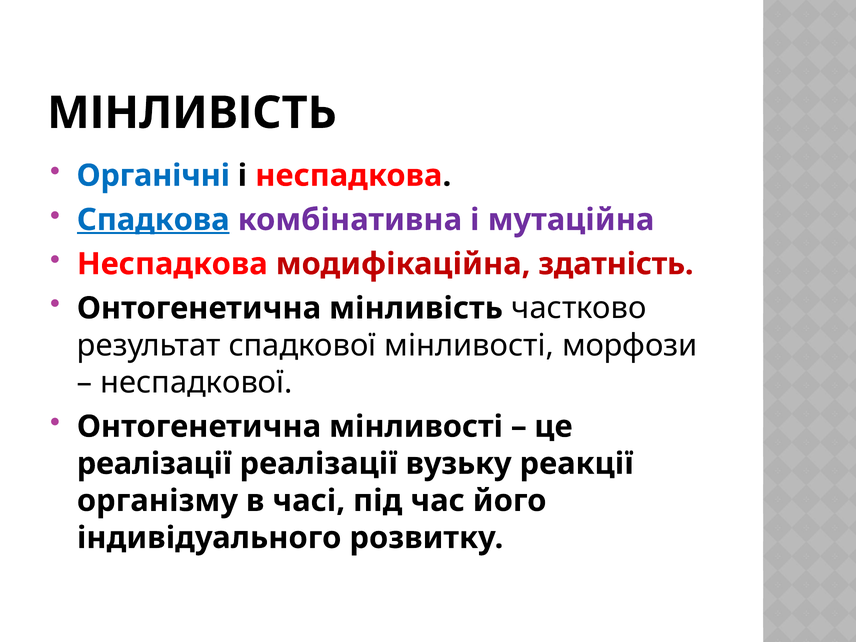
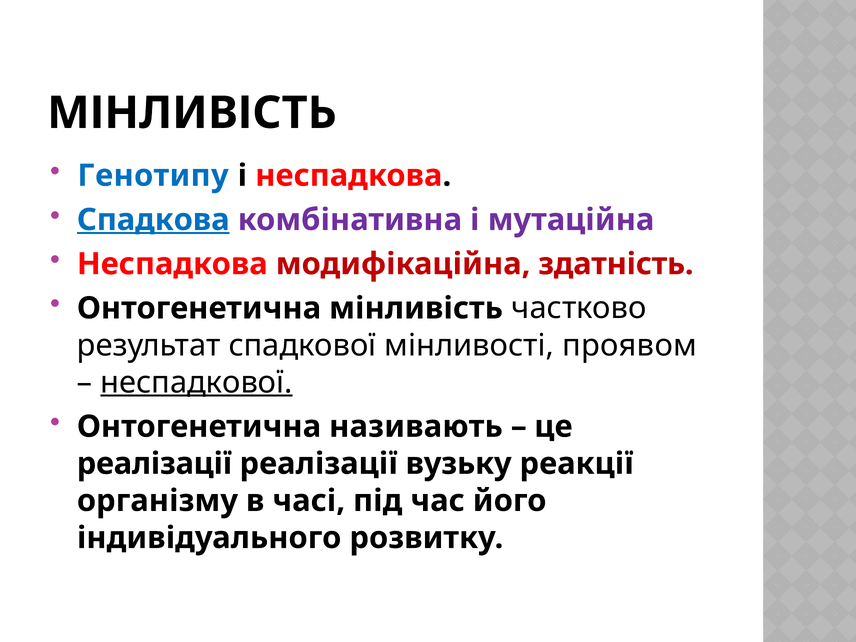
Органічні: Органічні -> Генотипу (153, 176)
морфози: морфози -> проявом (630, 345)
неспадкової underline: none -> present (196, 382)
Онтогенетична мінливості: мінливості -> називають (416, 427)
